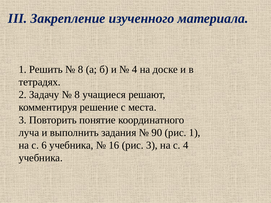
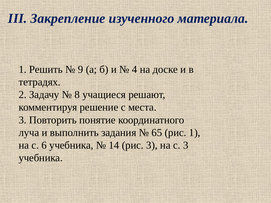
8: 8 -> 9 (81, 69)
90: 90 -> 65 (157, 133)
16: 16 -> 14 (114, 145)
с 4: 4 -> 3 (186, 145)
